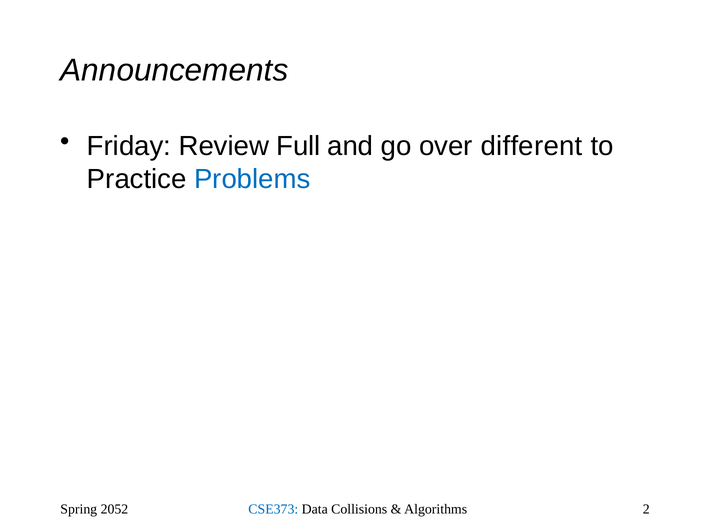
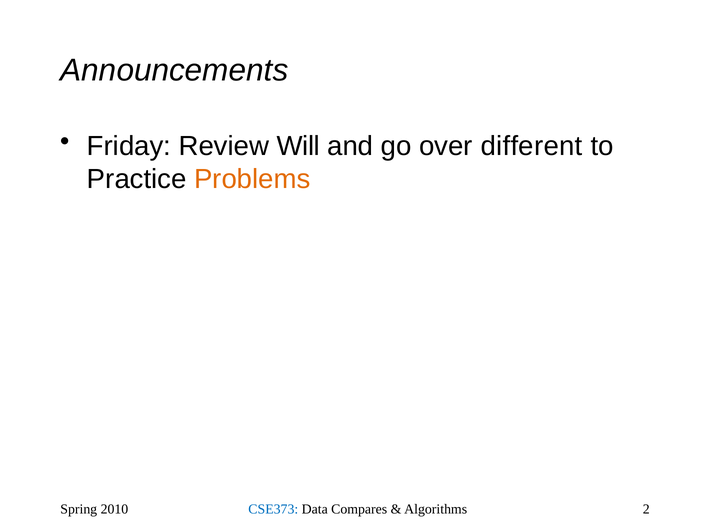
Full: Full -> Will (298, 146)
Problems colour: blue -> orange (252, 179)
2052: 2052 -> 2010 (114, 510)
Collisions: Collisions -> Compares (359, 510)
